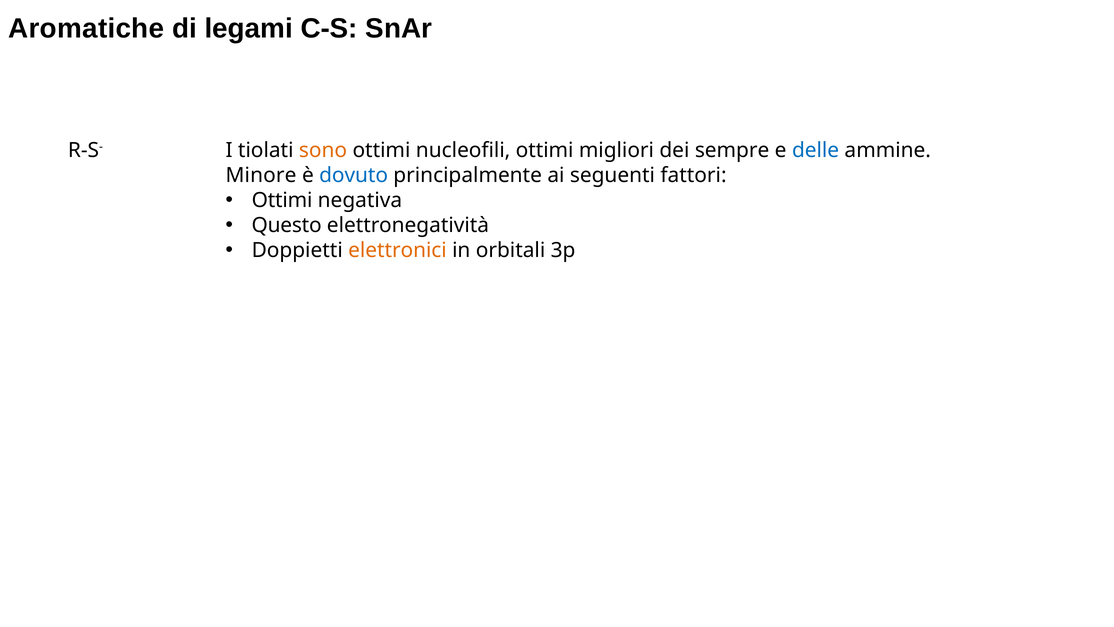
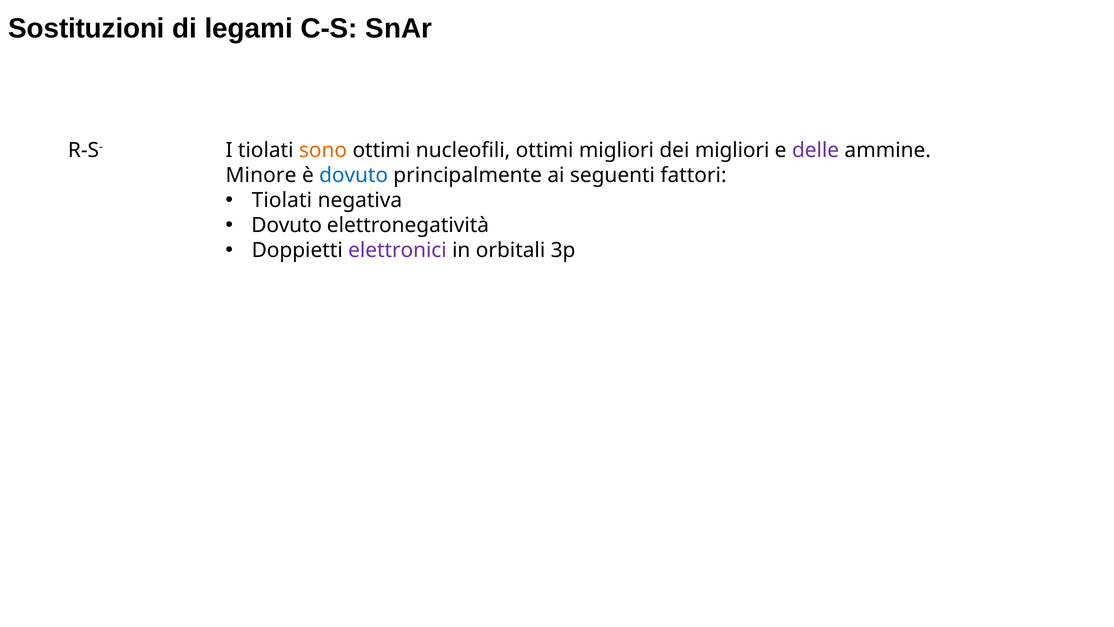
Aromatiche: Aromatiche -> Sostituzioni (86, 29)
dei sempre: sempre -> migliori (732, 150)
delle colour: blue -> purple (816, 150)
Ottimi: Ottimi -> Tiolati (282, 200)
Questo: Questo -> Dovuto (287, 225)
elettronici colour: orange -> purple (397, 250)
